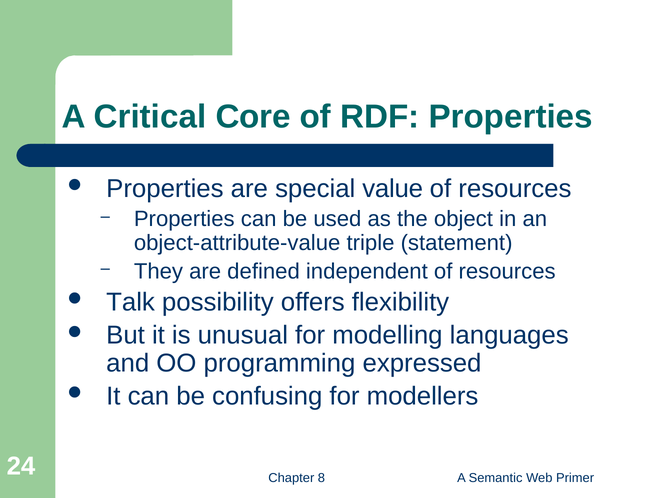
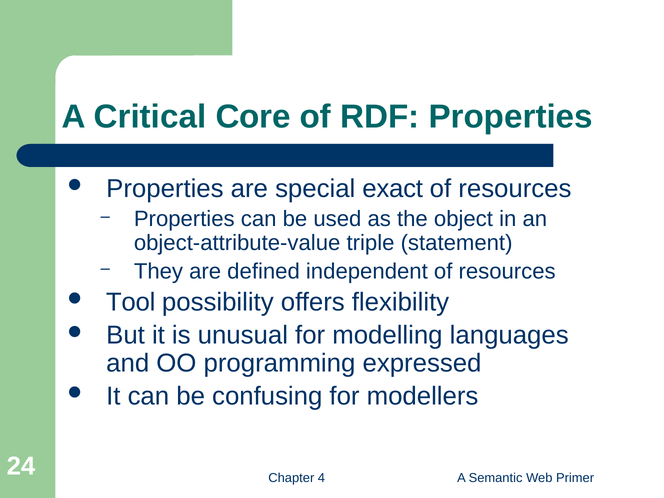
value: value -> exact (393, 189)
Talk: Talk -> Tool (131, 302)
8: 8 -> 4 (321, 478)
